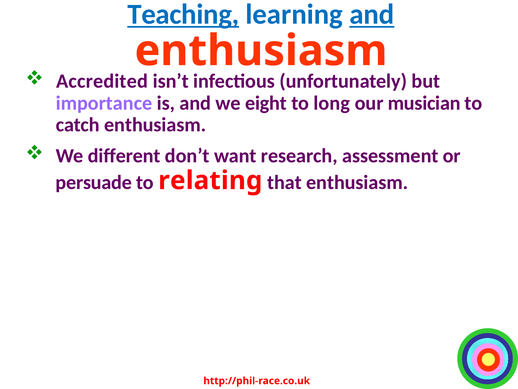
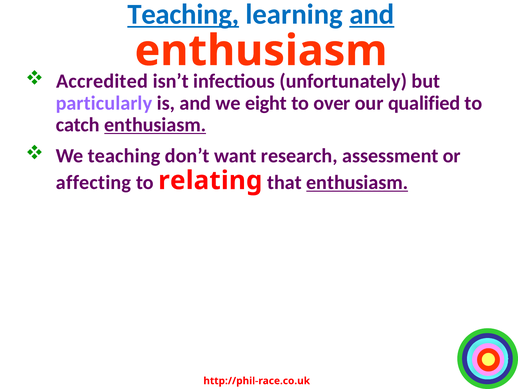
importance: importance -> particularly (104, 103)
long: long -> over (332, 103)
musician: musician -> qualified (424, 103)
enthusiasm underline: none -> present (155, 125)
We different: different -> teaching (124, 156)
persuade: persuade -> affecting (94, 182)
enthusiasm underline: none -> present (357, 182)
